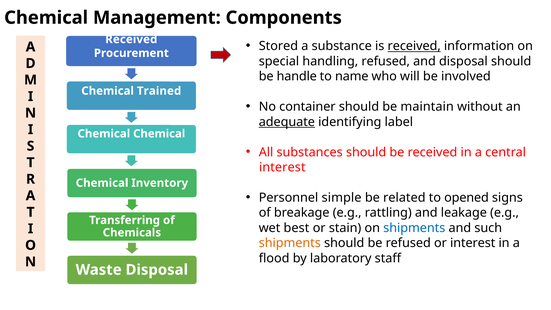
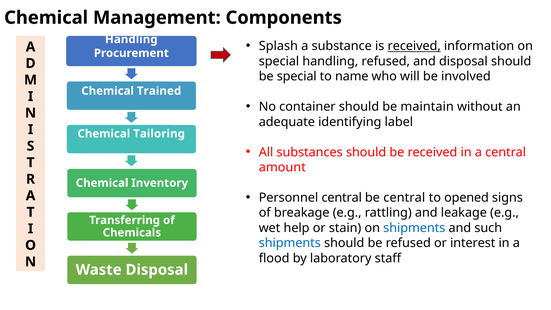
Received: Received -> Handling (131, 39)
Stored: Stored -> Splash (278, 46)
be handle: handle -> special (297, 76)
adequate underline: present -> none (287, 122)
Chemical: Chemical -> Tailoring (159, 134)
interest: interest -> amount (282, 167)
Personnel simple: simple -> central (342, 198)
be related: related -> central (404, 198)
best: best -> help (297, 228)
shipments colour: orange -> blue (290, 243)
